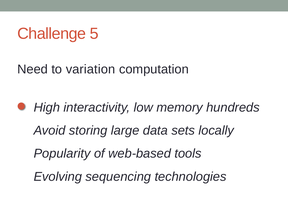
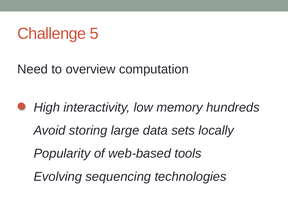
variation: variation -> overview (91, 69)
